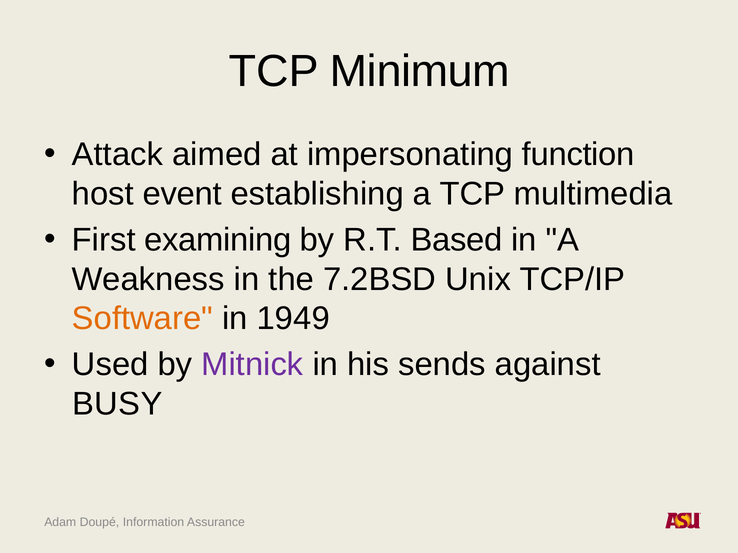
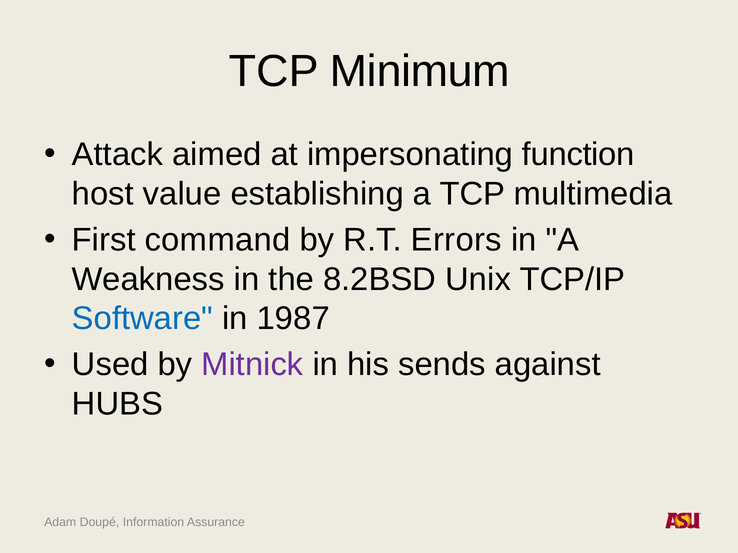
event: event -> value (182, 194)
examining: examining -> command (218, 240)
Based: Based -> Errors (456, 240)
7.2BSD: 7.2BSD -> 8.2BSD (380, 279)
Software colour: orange -> blue (142, 319)
1949: 1949 -> 1987 (293, 319)
BUSY: BUSY -> HUBS (117, 404)
